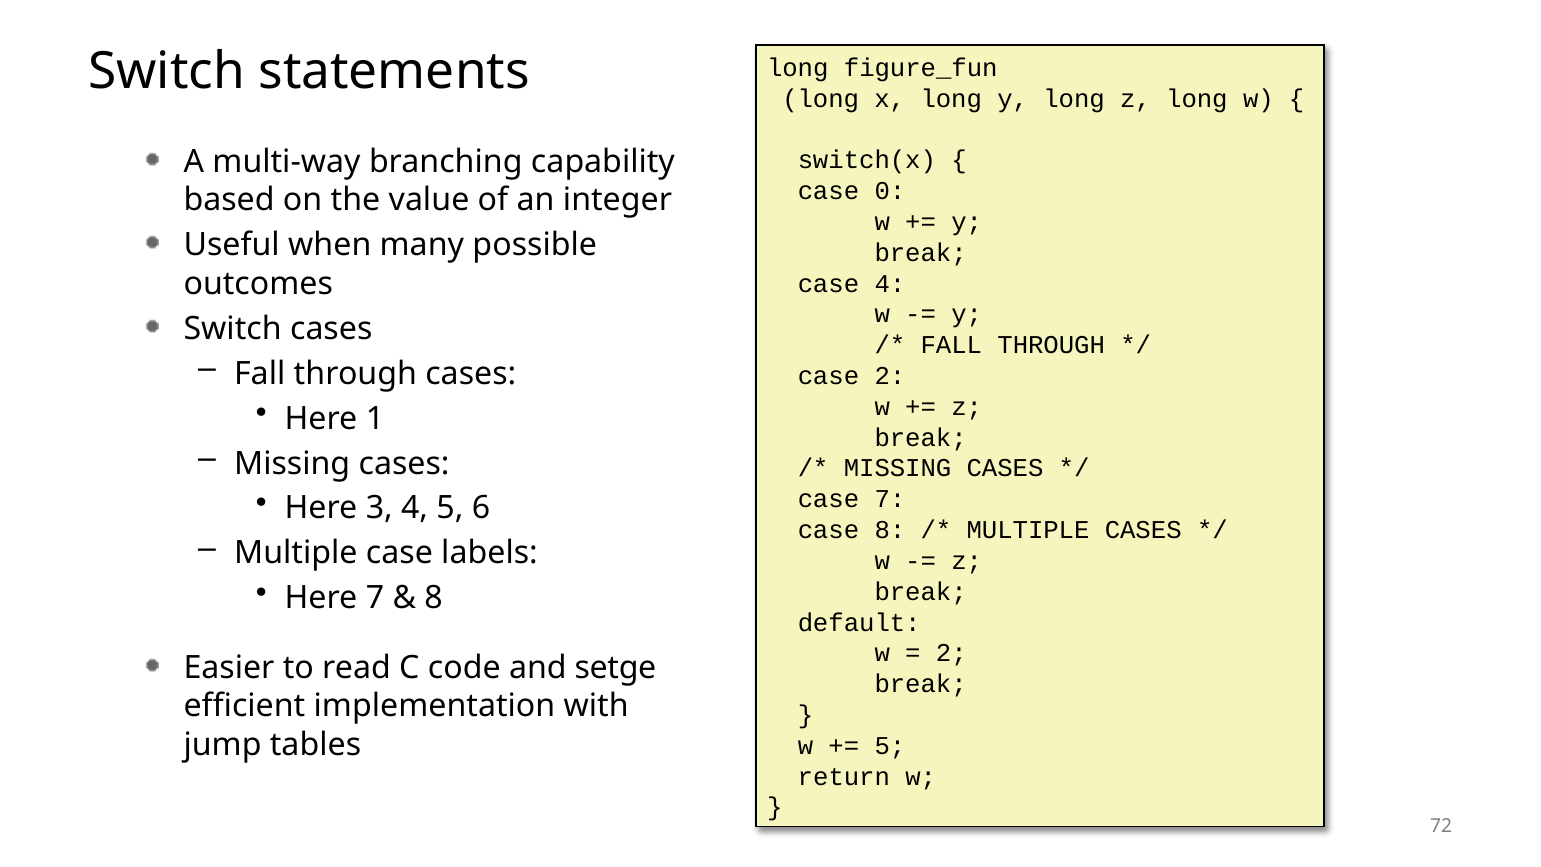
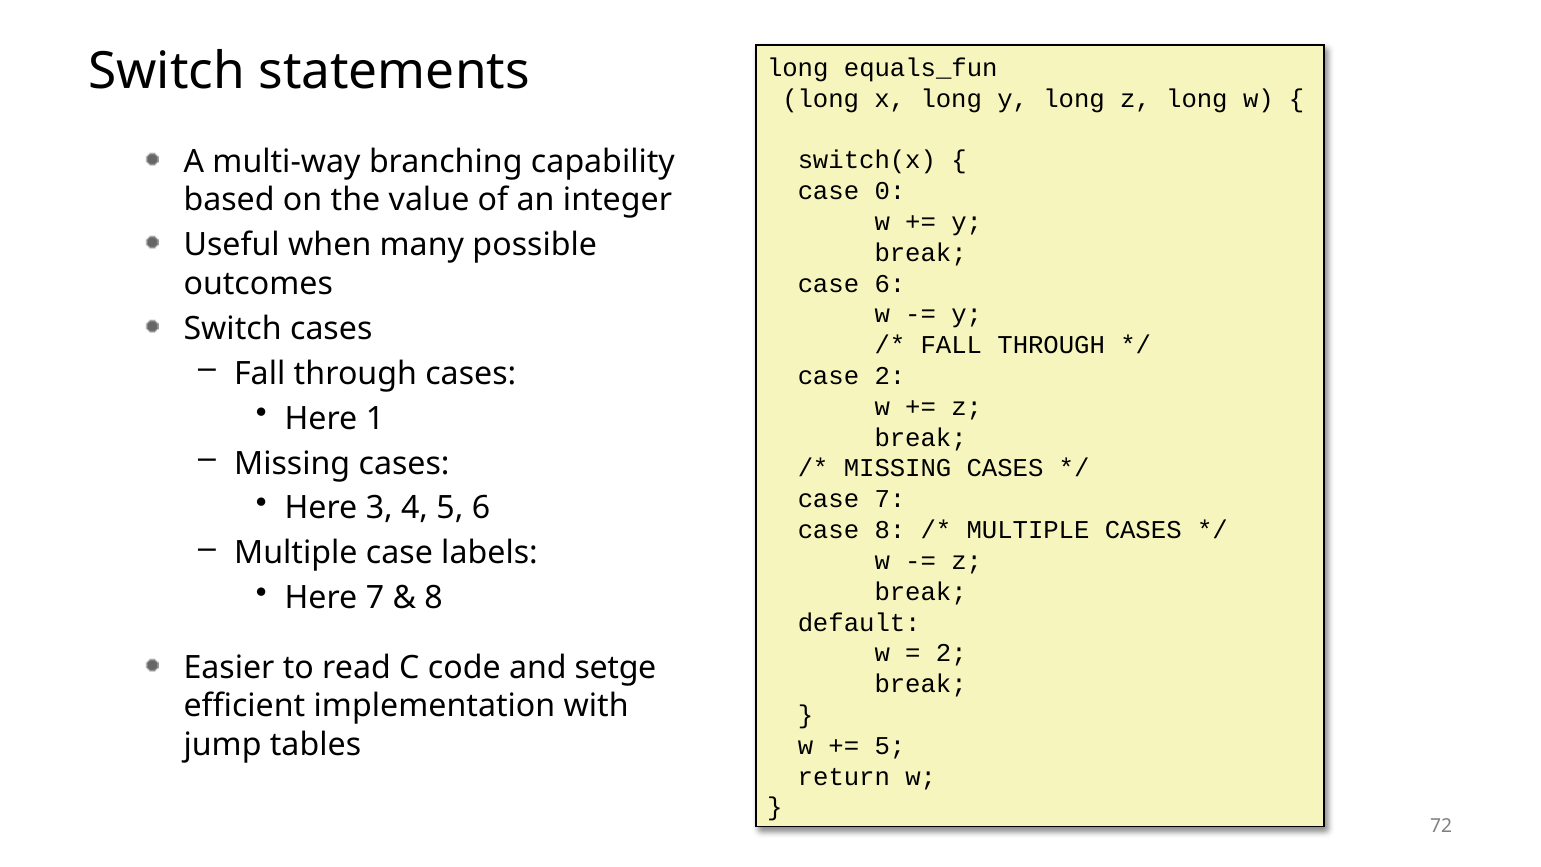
figure_fun: figure_fun -> equals_fun (921, 68)
case 4: 4 -> 6 (890, 284)
